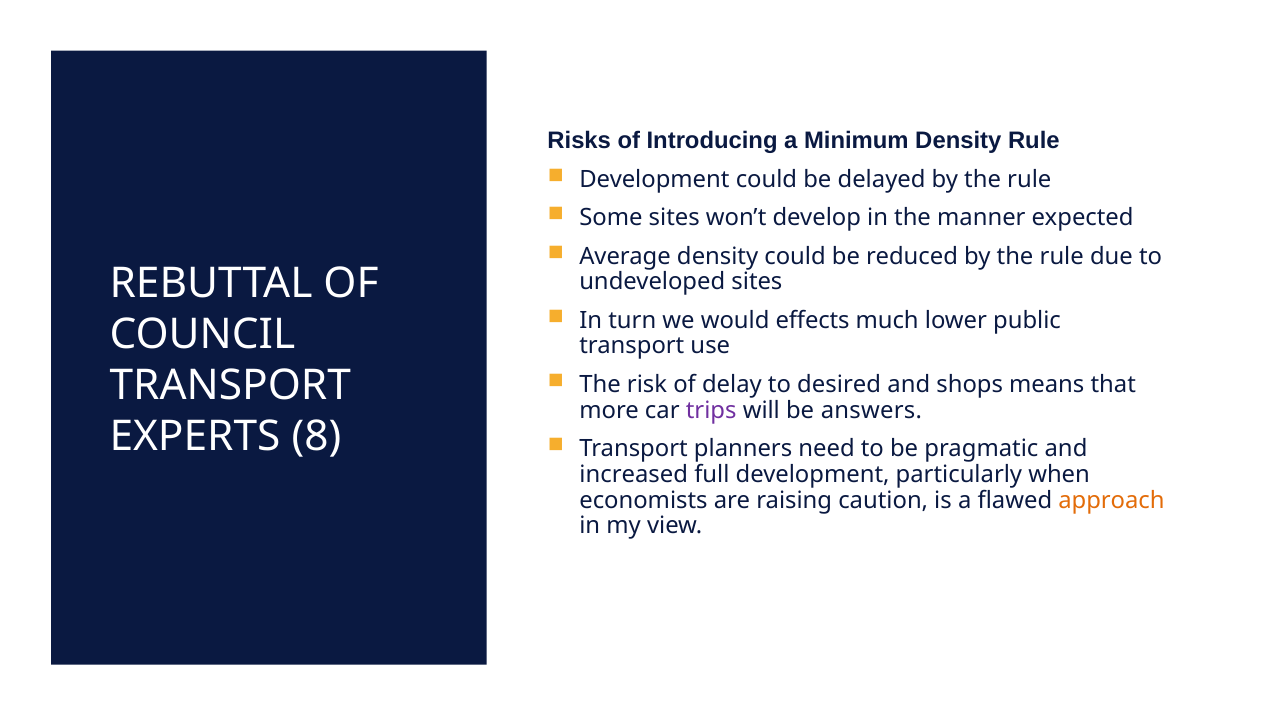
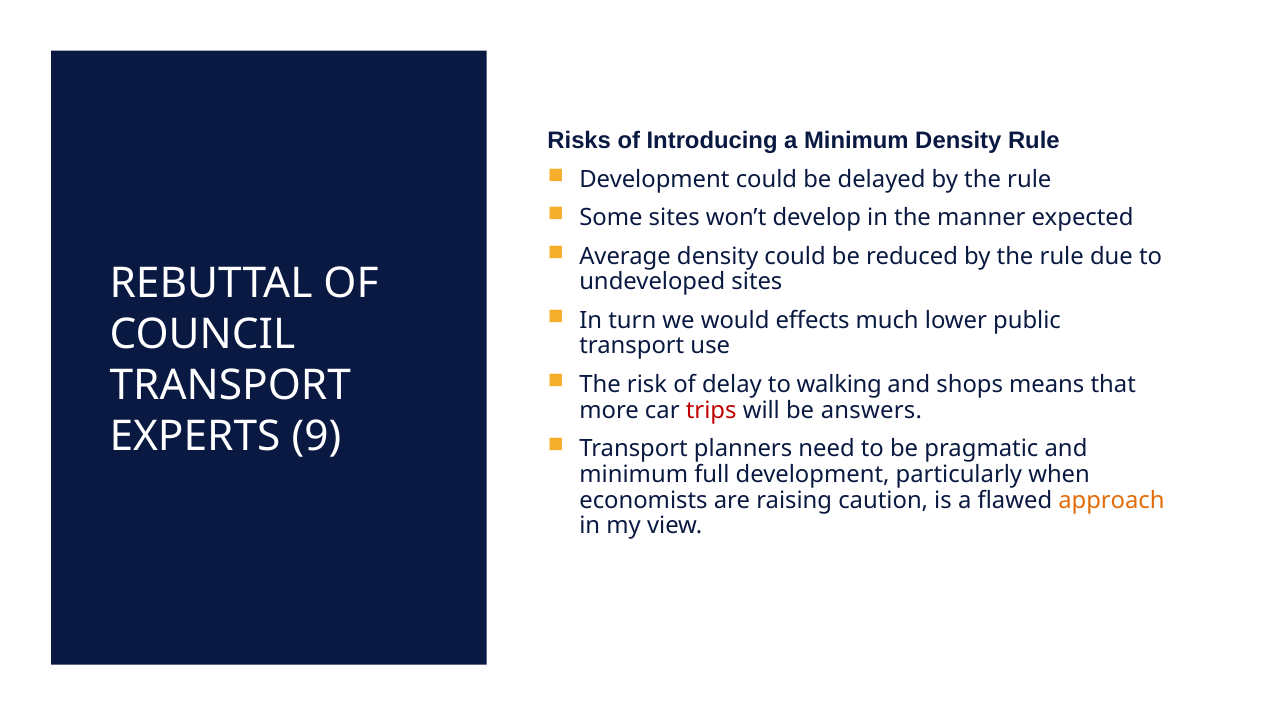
desired: desired -> walking (839, 385)
trips colour: purple -> red (711, 411)
8: 8 -> 9 (316, 437)
increased: increased -> minimum (634, 475)
